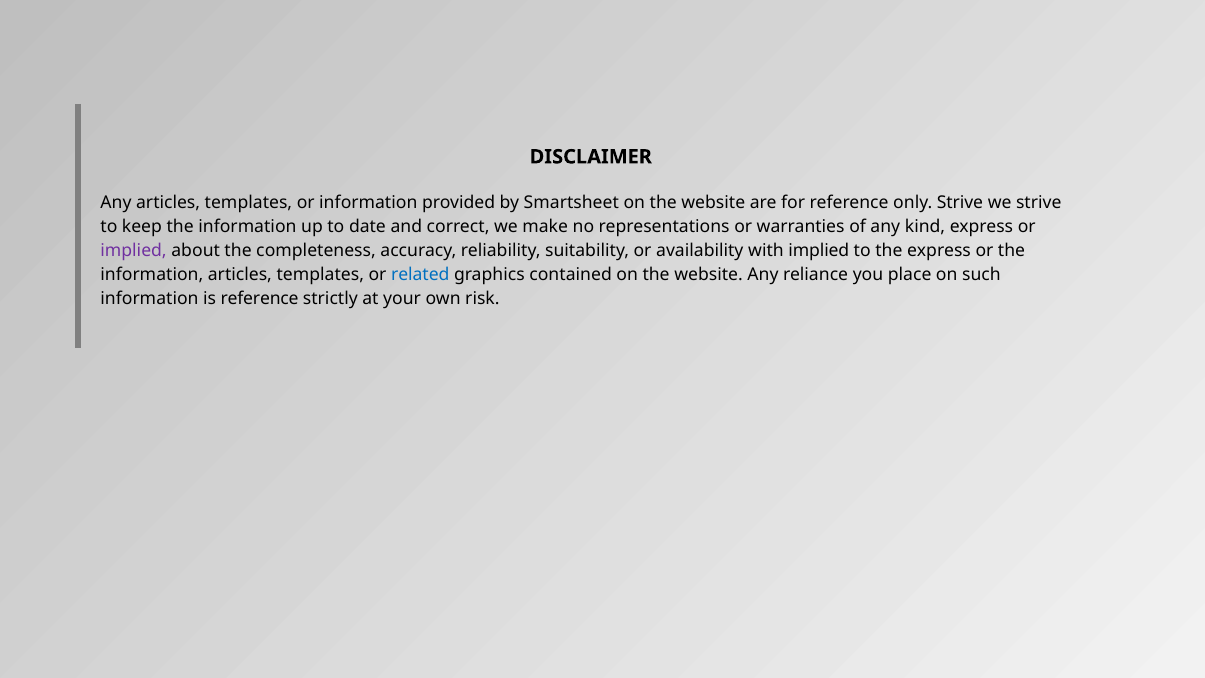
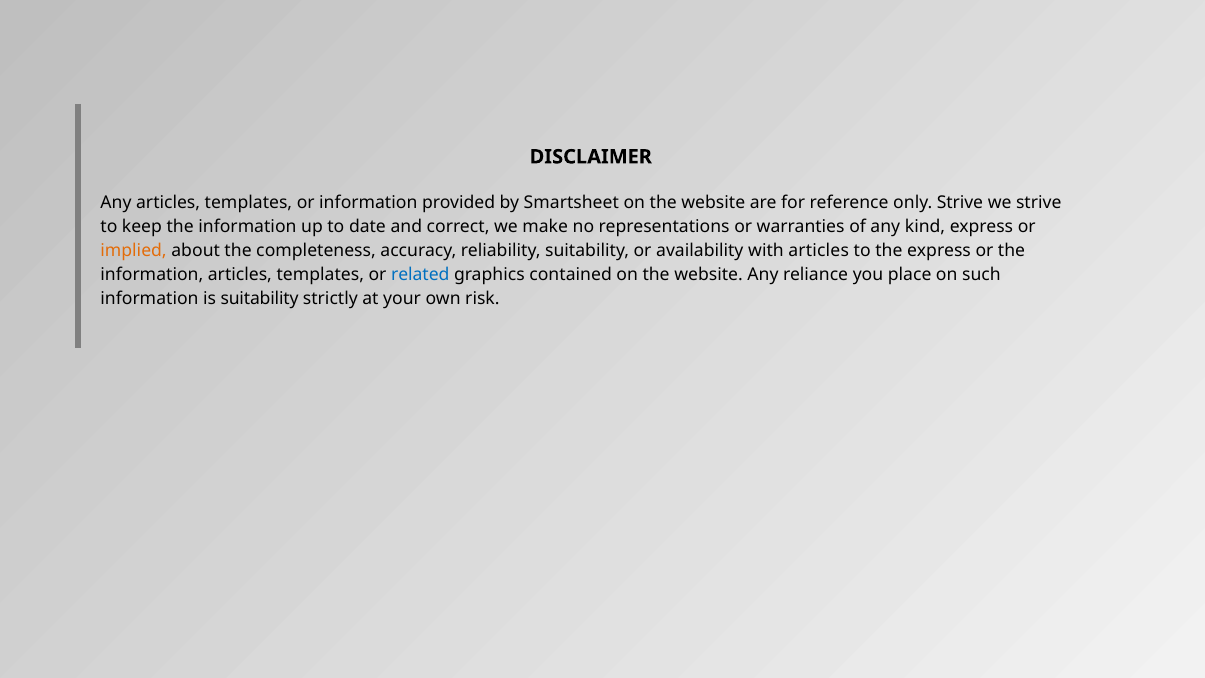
implied colour: purple -> orange (134, 251)
with implied: implied -> articles (819, 251)
is reference: reference -> suitability (260, 299)
